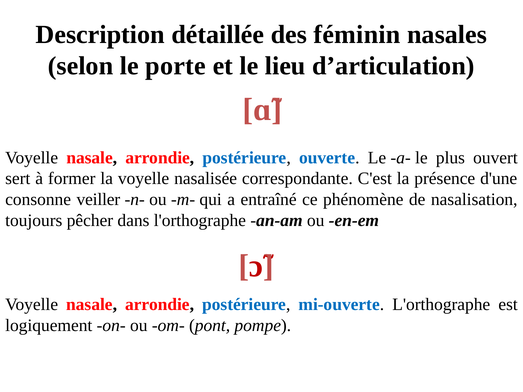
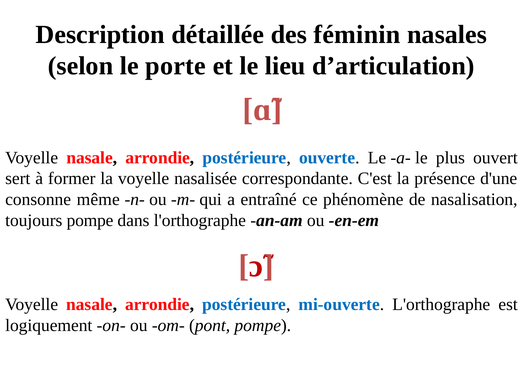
veiller: veiller -> même (98, 200)
toujours pêcher: pêcher -> pompe (90, 220)
